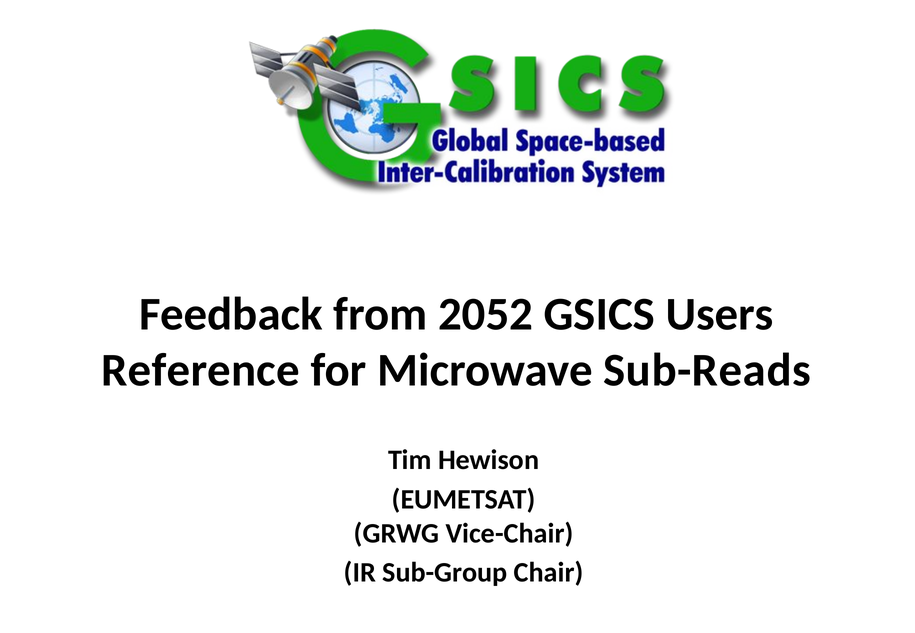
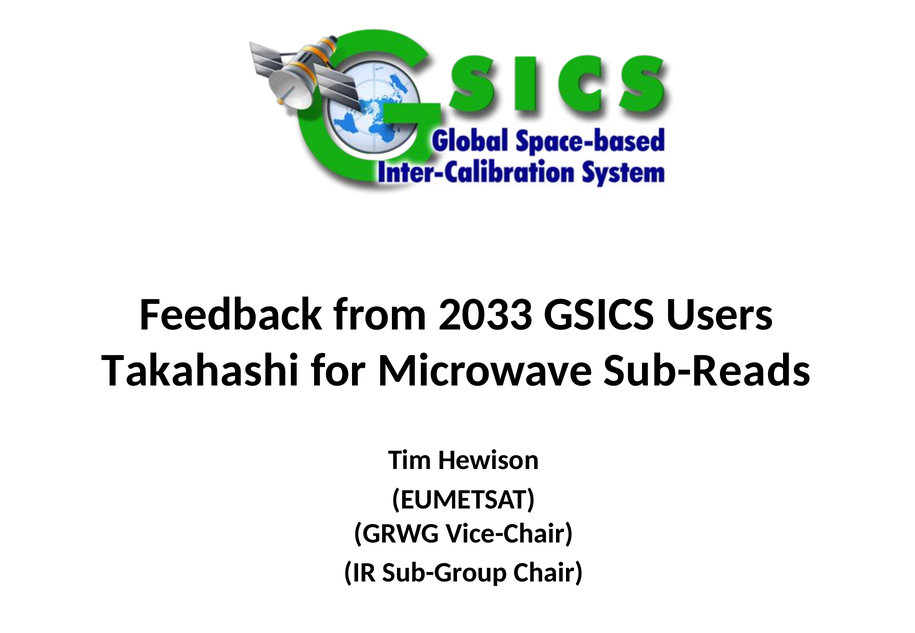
2052: 2052 -> 2033 (486, 314)
Reference: Reference -> Takahashi (201, 371)
